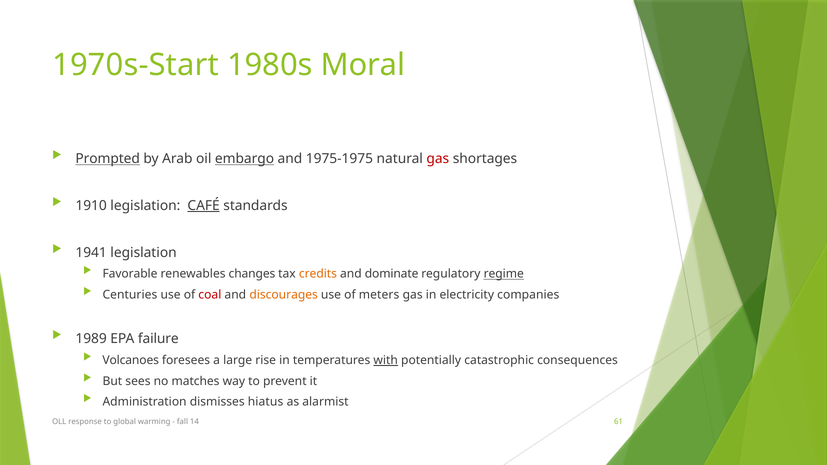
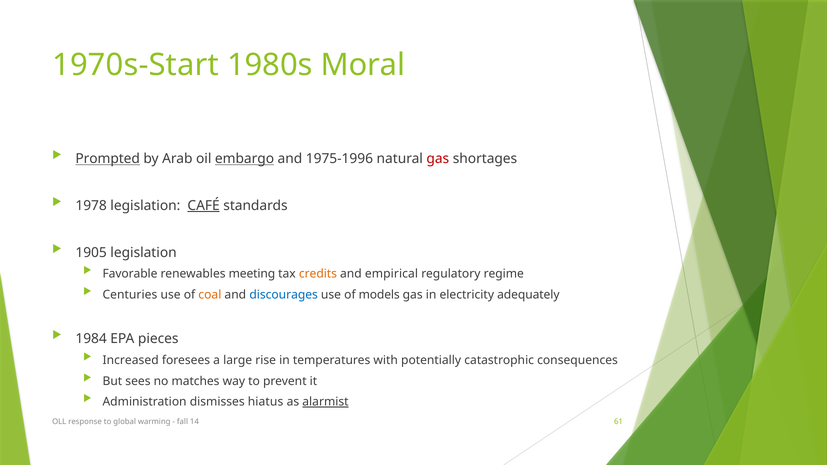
1975-1975: 1975-1975 -> 1975-1996 (339, 159)
1910: 1910 -> 1978 (91, 206)
1941: 1941 -> 1905 (91, 253)
changes: changes -> meeting (252, 274)
dominate: dominate -> empirical (392, 274)
regime underline: present -> none (504, 274)
coal colour: red -> orange (210, 295)
discourages colour: orange -> blue (284, 295)
meters: meters -> models (379, 295)
companies: companies -> adequately (528, 295)
1989: 1989 -> 1984 (91, 339)
failure: failure -> pieces (158, 339)
Volcanoes: Volcanoes -> Increased (131, 361)
with underline: present -> none (386, 361)
alarmist underline: none -> present (325, 402)
